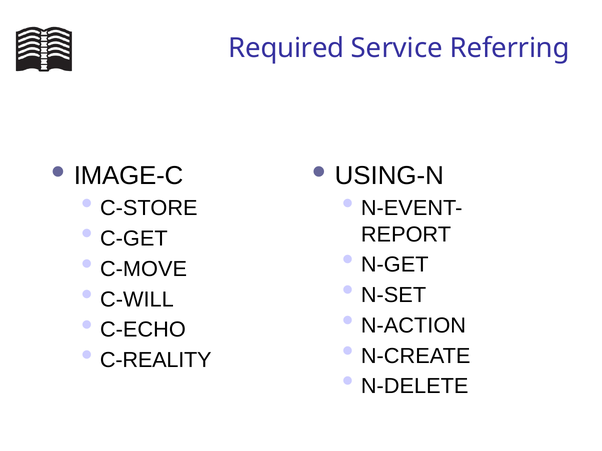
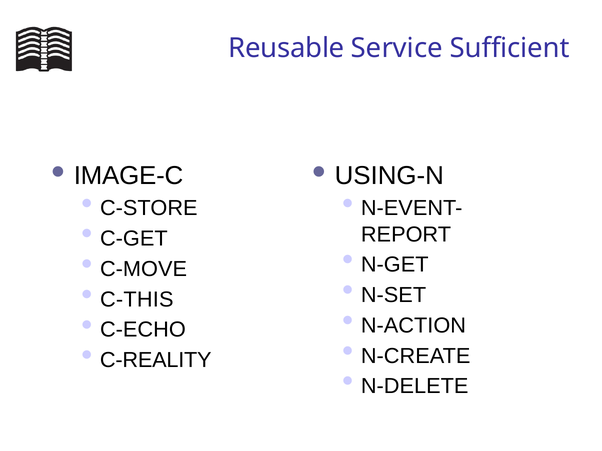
Required: Required -> Reusable (286, 48)
Referring: Referring -> Sufficient (510, 48)
C-WILL: C-WILL -> C-THIS (137, 300)
